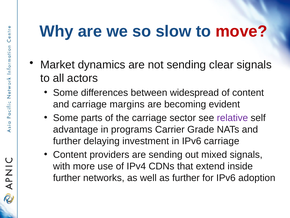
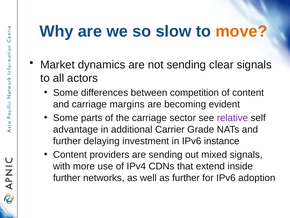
move colour: red -> orange (241, 31)
widespread: widespread -> competition (194, 92)
programs: programs -> additional (132, 129)
IPv6 carriage: carriage -> instance (222, 141)
